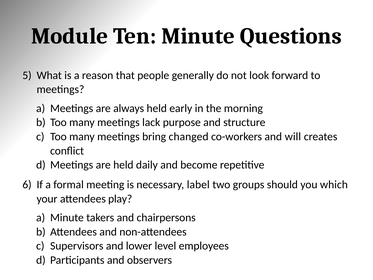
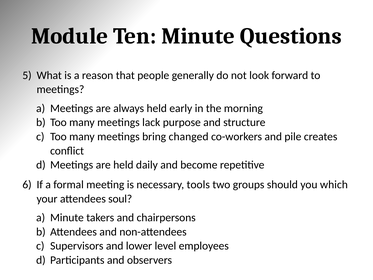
will: will -> pile (293, 136)
label: label -> tools (198, 184)
play: play -> soul (120, 199)
